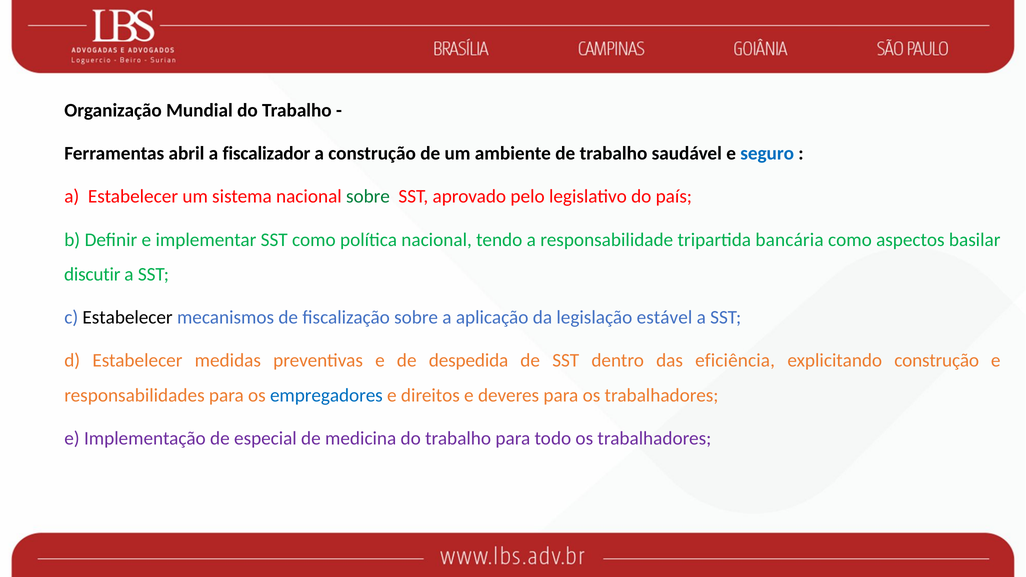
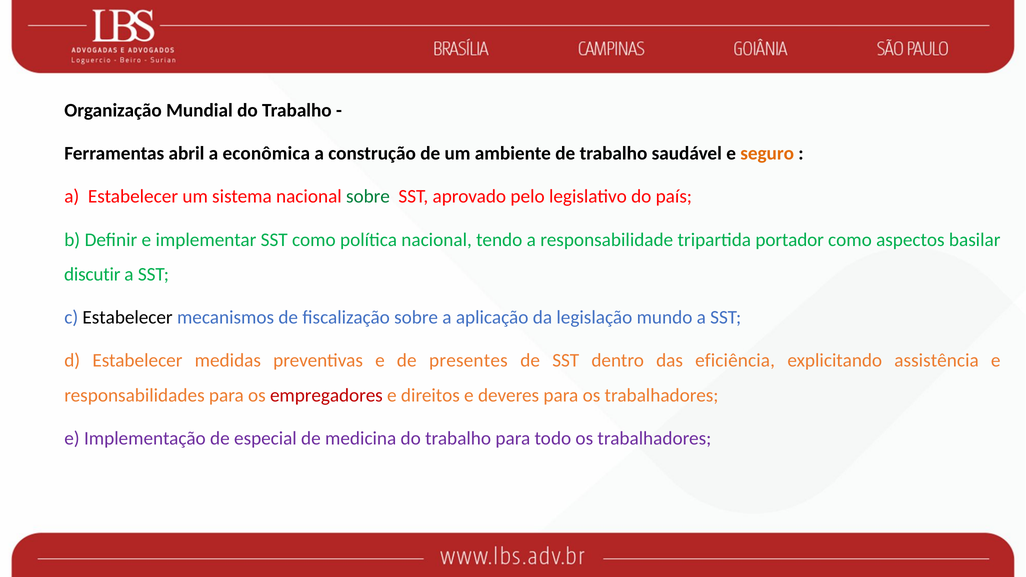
fiscalizador: fiscalizador -> econômica (266, 153)
seguro colour: blue -> orange (767, 153)
bancária: bancária -> portador (790, 240)
estável: estável -> mundo (665, 318)
despedida: despedida -> presentes (468, 361)
explicitando construção: construção -> assistência (937, 361)
empregadores colour: blue -> red (326, 395)
